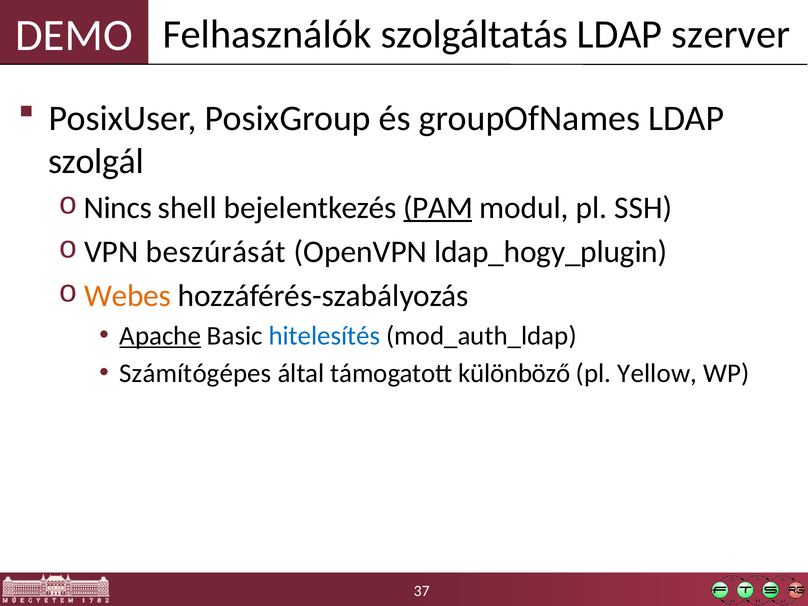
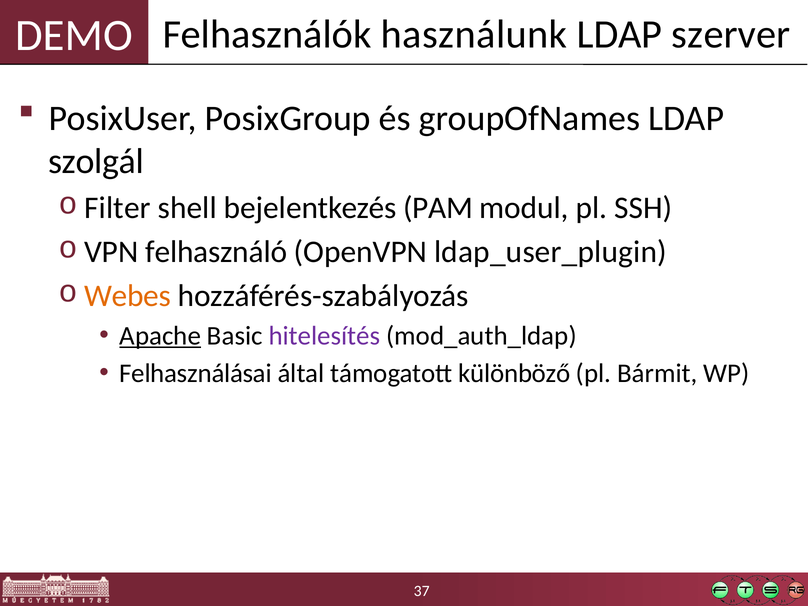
szolgáltatás: szolgáltatás -> használunk (474, 35)
Nincs: Nincs -> Filter (117, 208)
PAM underline: present -> none (438, 208)
beszúrását: beszúrását -> felhasználó (216, 252)
ldap_hogy_plugin: ldap_hogy_plugin -> ldap_user_plugin (550, 252)
hitelesítés colour: blue -> purple (324, 336)
Számítógépes: Számítógépes -> Felhasználásai (196, 374)
Yellow: Yellow -> Bármit (657, 374)
